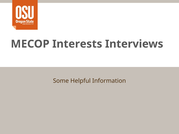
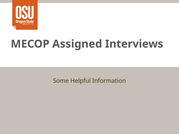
Interests: Interests -> Assigned (77, 44)
